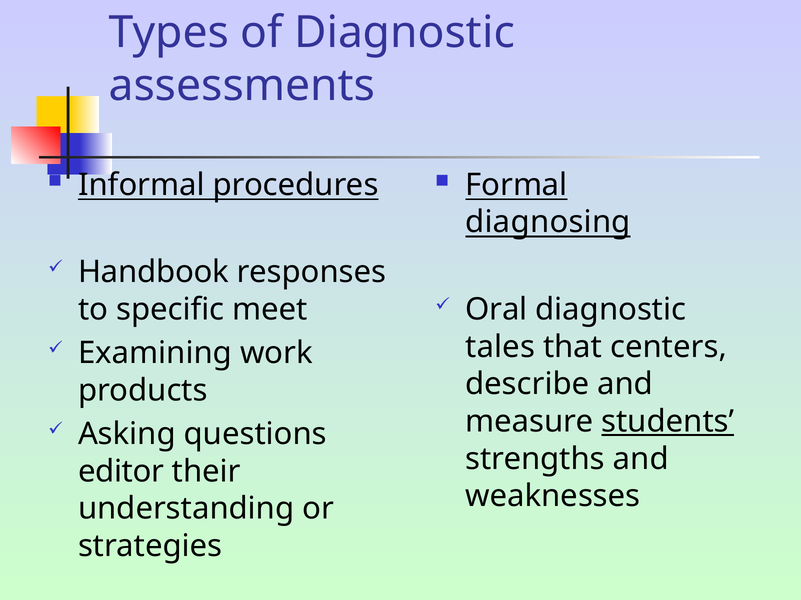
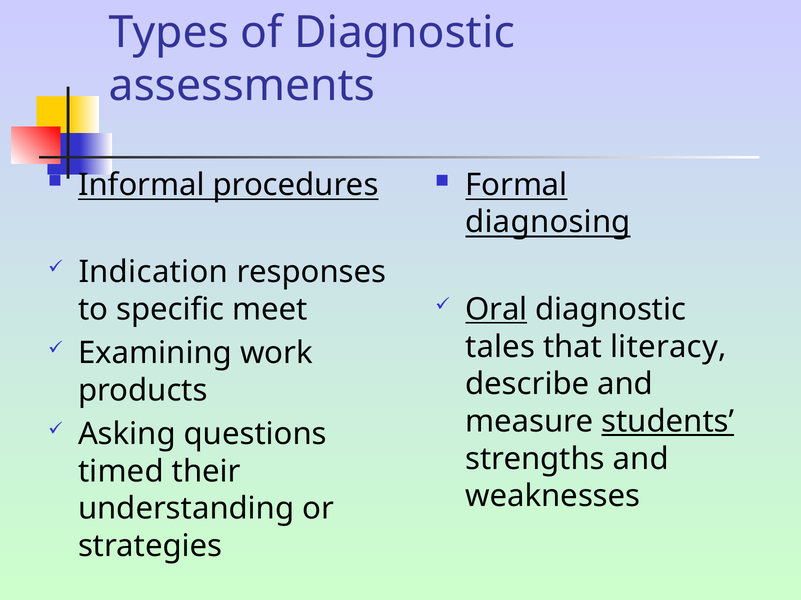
Handbook: Handbook -> Indication (153, 272)
Oral underline: none -> present (496, 310)
centers: centers -> literacy (668, 347)
editor: editor -> timed (121, 472)
